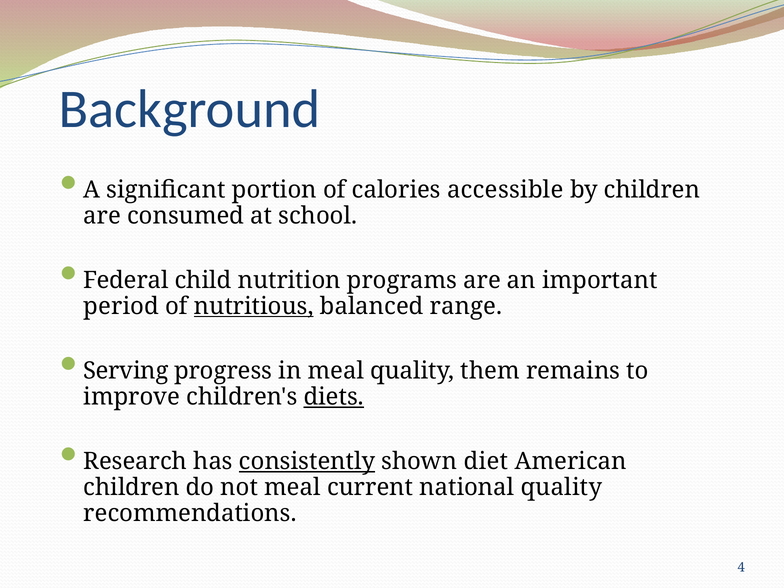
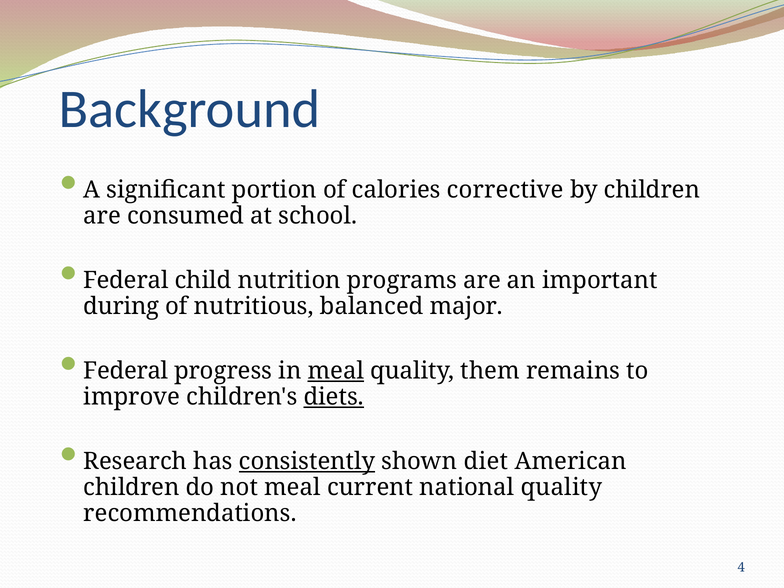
accessible: accessible -> corrective (505, 190)
period: period -> during (121, 306)
nutritious underline: present -> none (254, 306)
range: range -> major (466, 306)
Serving: Serving -> Federal (126, 371)
meal underline: none -> present (336, 371)
